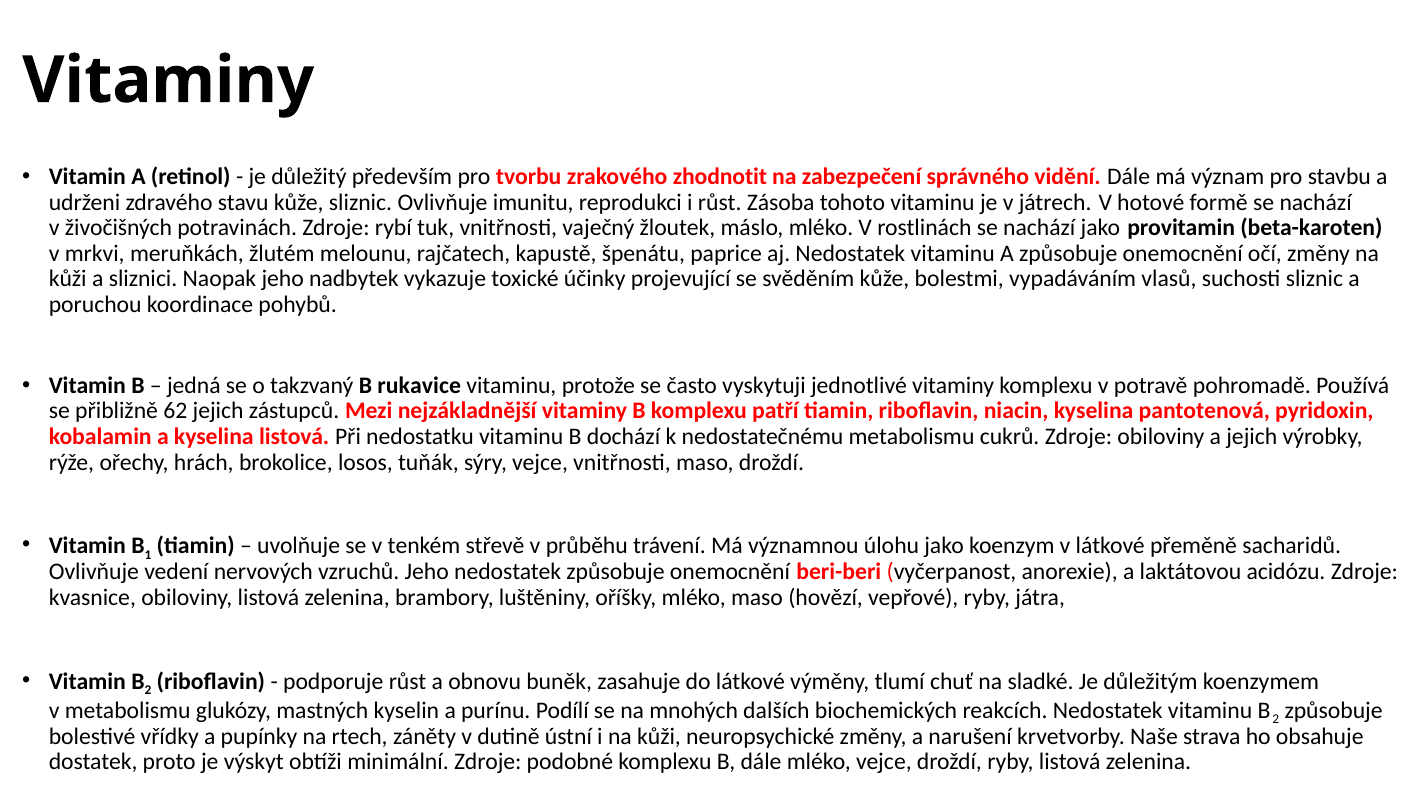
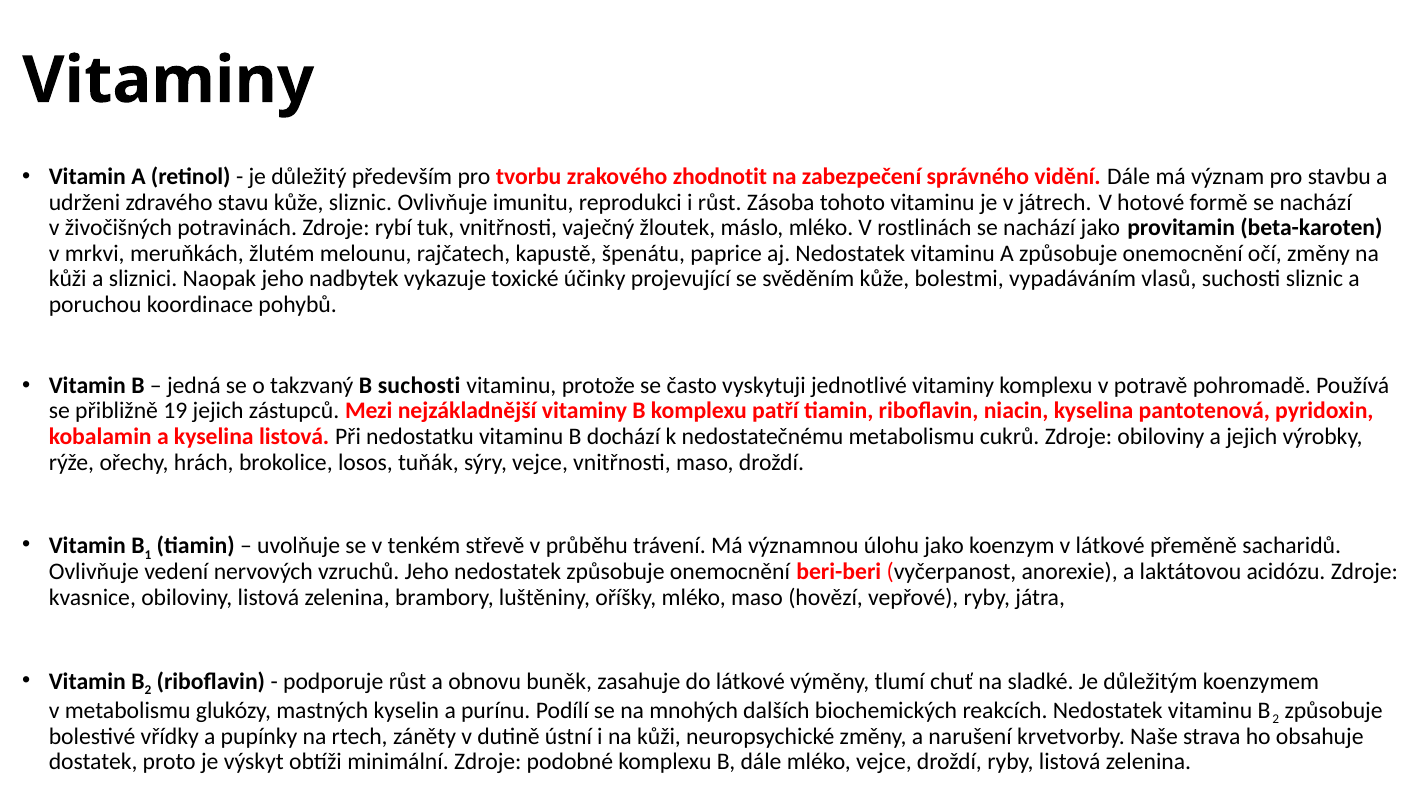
B rukavice: rukavice -> suchosti (419, 386)
62: 62 -> 19 (175, 411)
